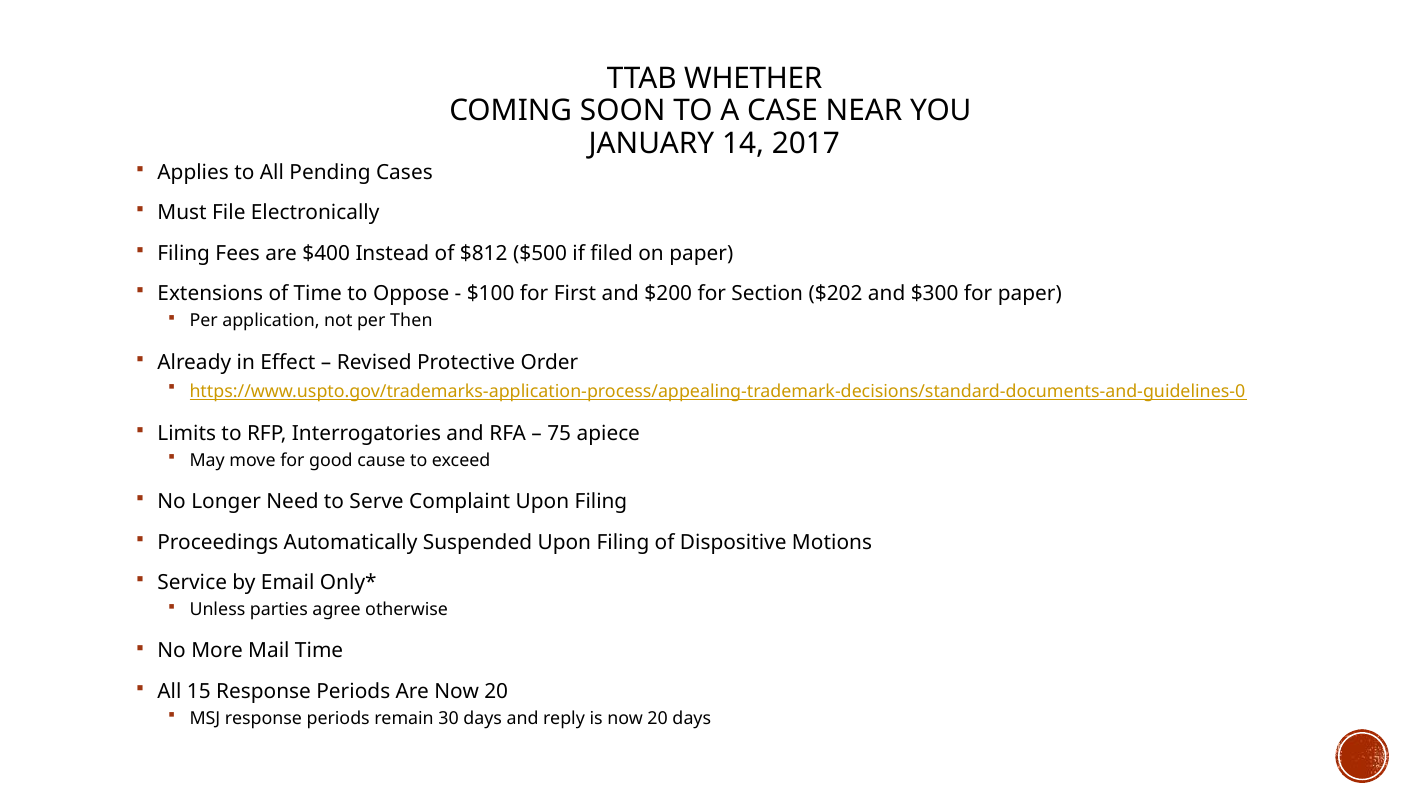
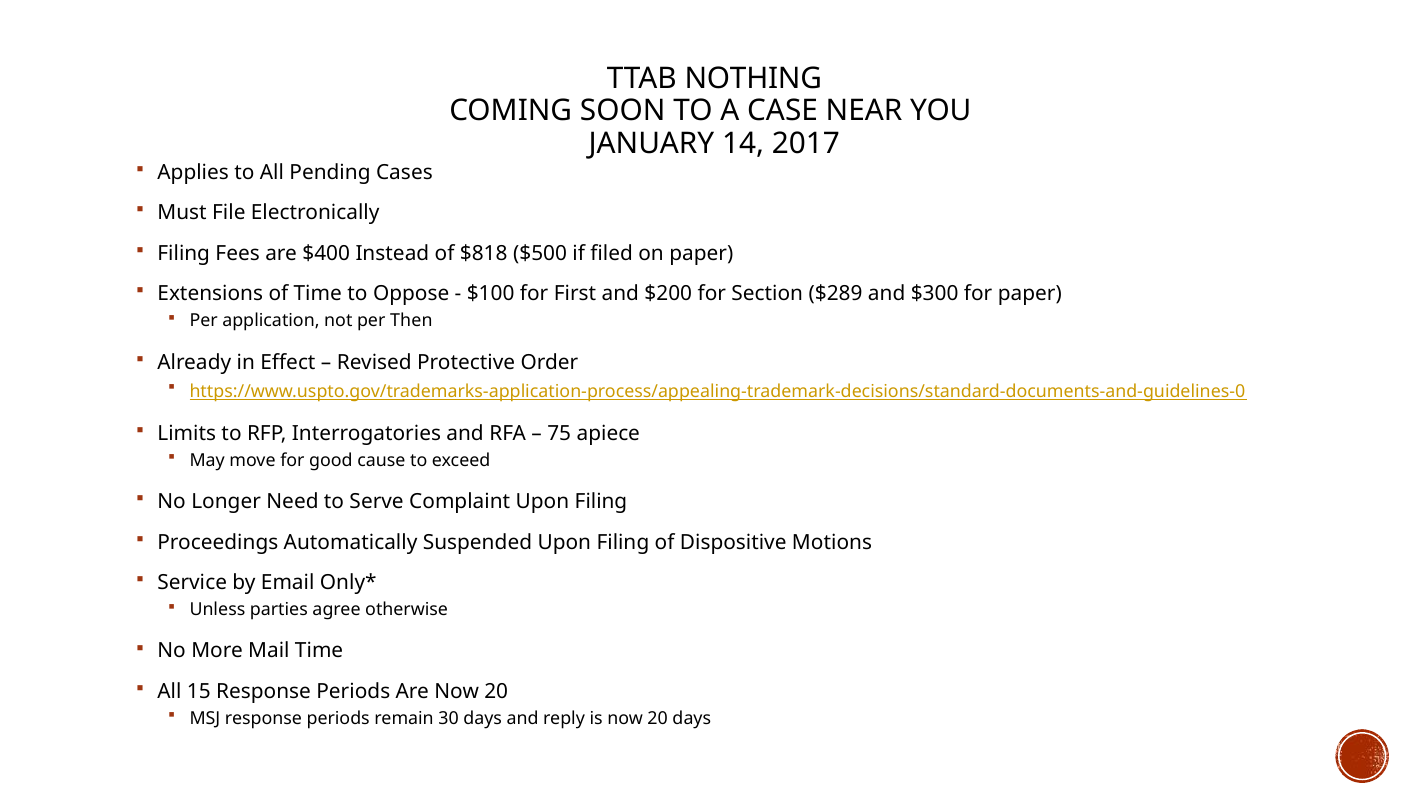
WHETHER: WHETHER -> NOTHING (753, 79)
$812: $812 -> $818 (484, 253)
$202: $202 -> $289 (836, 294)
